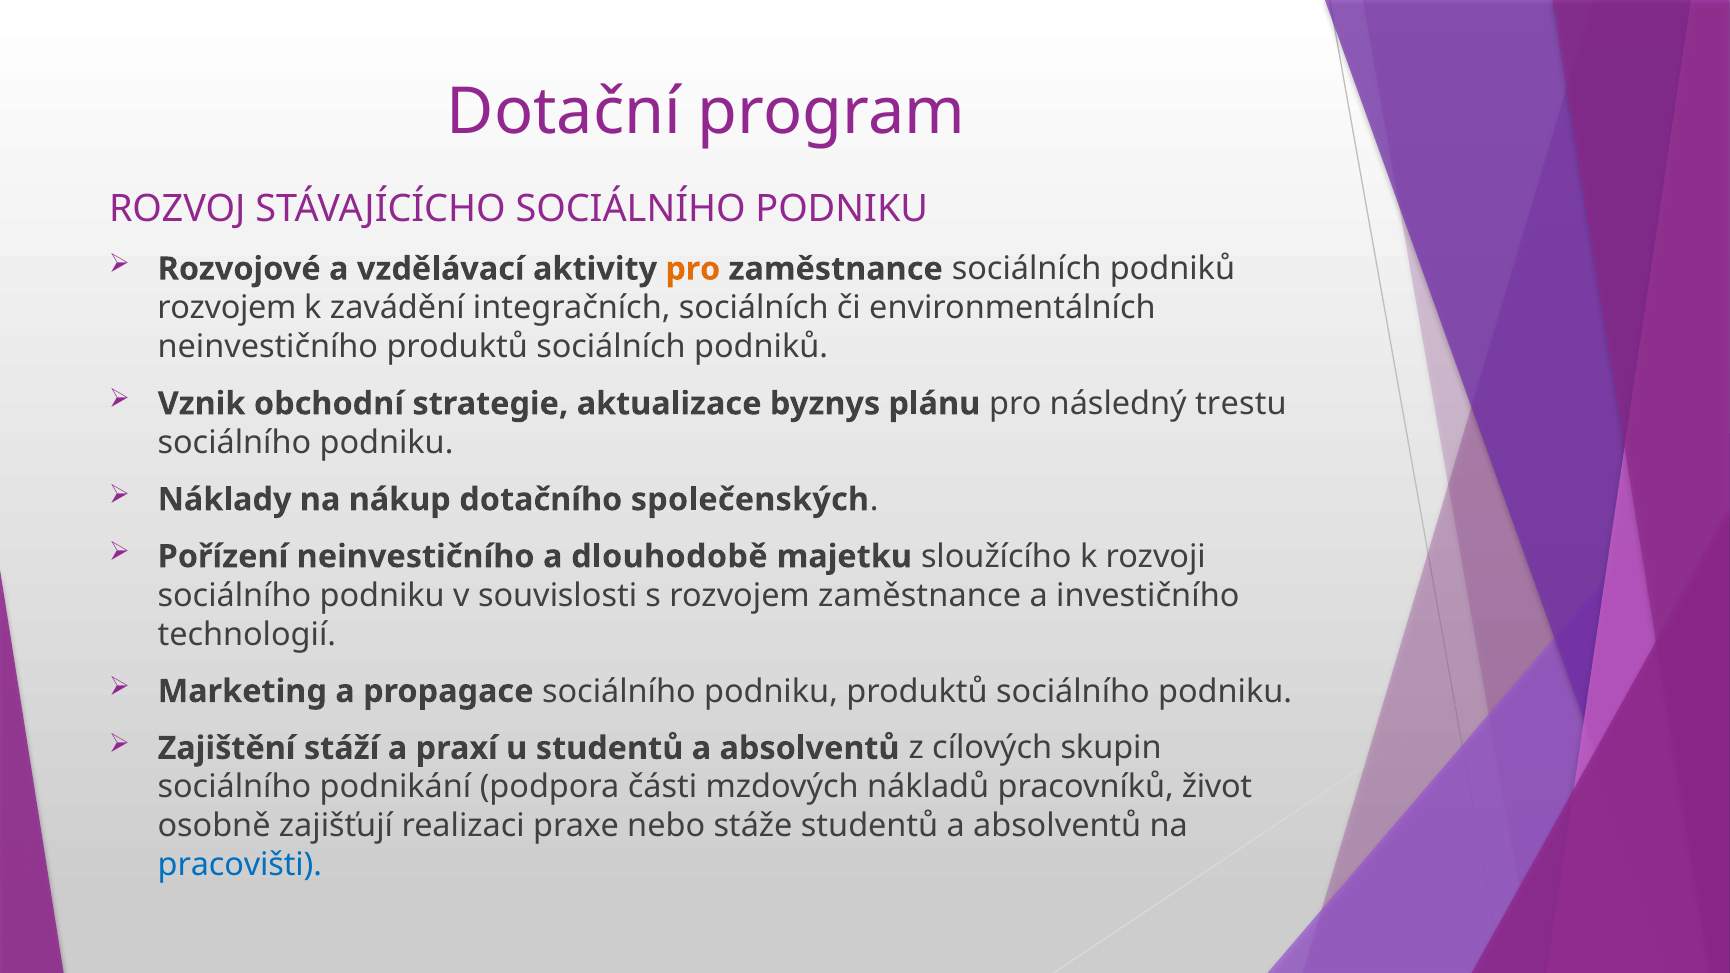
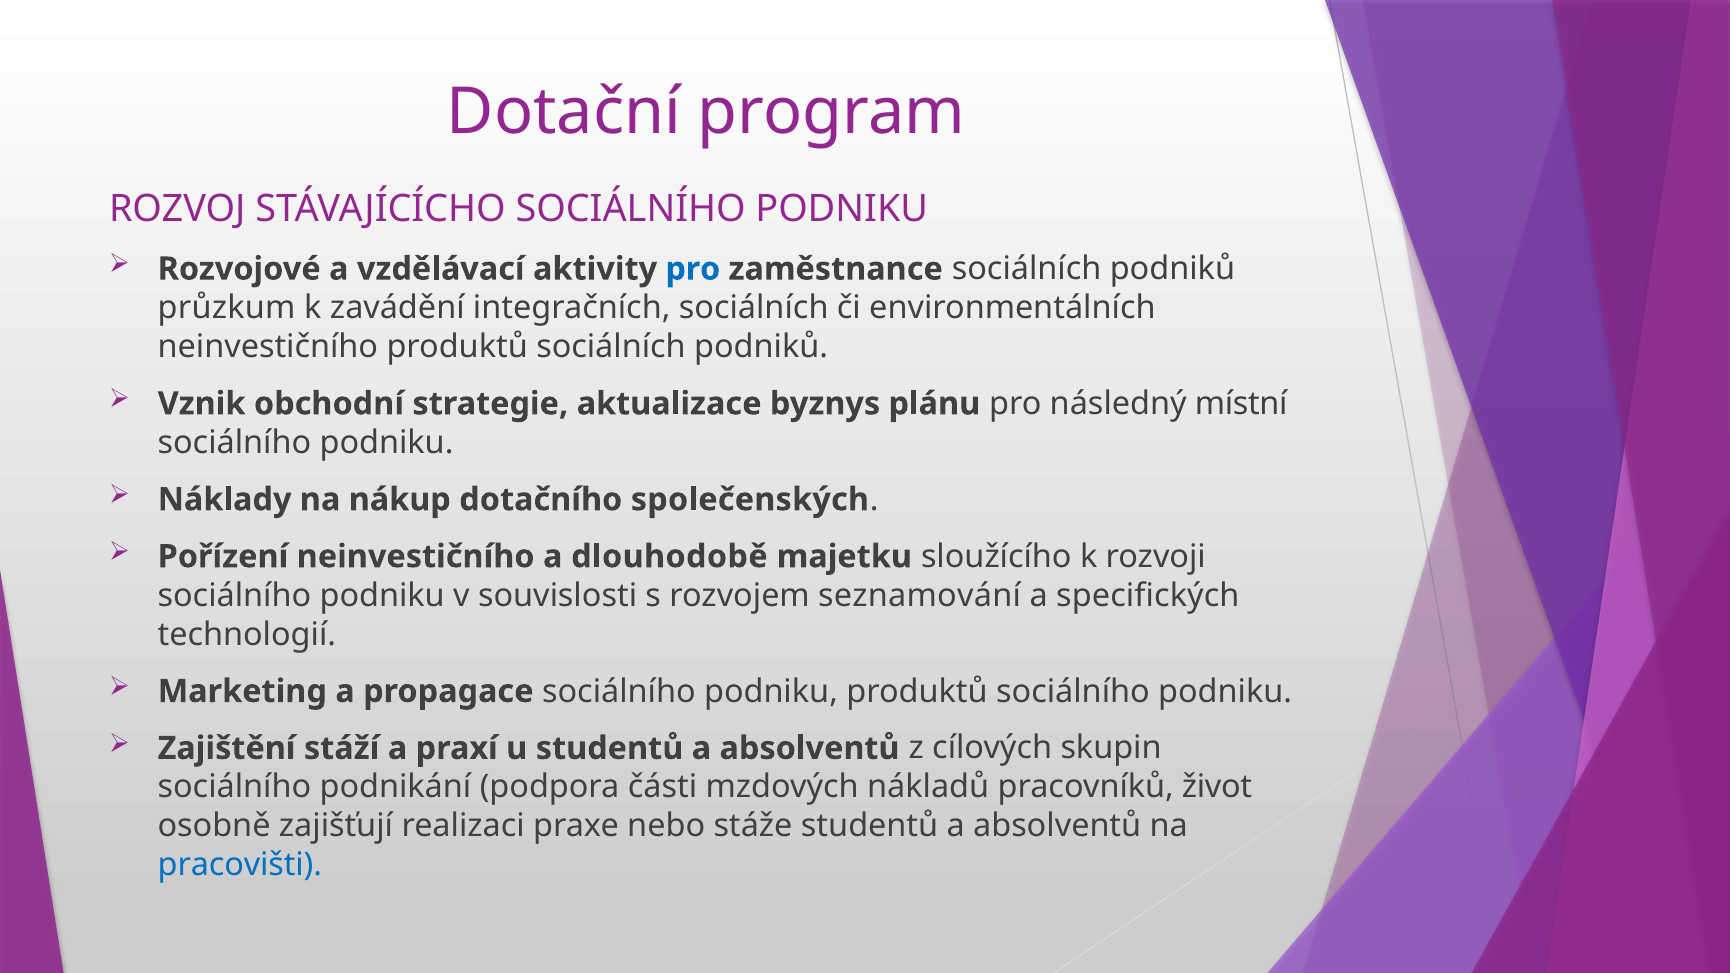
pro colour: orange -> blue (693, 269)
rozvojem: rozvojem -> průzkum (227, 308)
trestu: trestu -> místní (1241, 404)
rozvojem zaměstnance: zaměstnance -> seznamování (920, 596)
investičního: investičního -> specifických (1148, 596)
